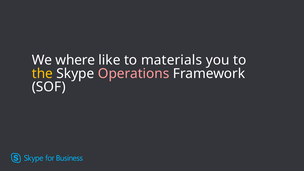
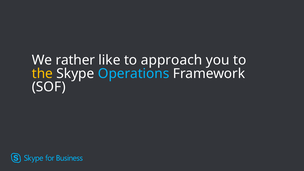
where: where -> rather (75, 60)
materials: materials -> approach (172, 60)
Operations colour: pink -> light blue (134, 73)
